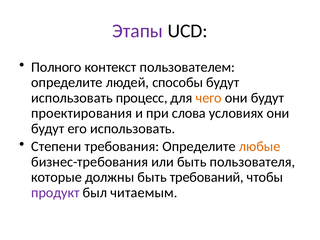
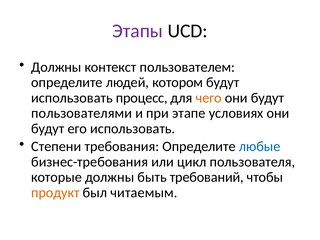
Полного: Полного -> Должны (56, 67)
способы: способы -> котором (178, 83)
проектирования: проектирования -> пользователями (82, 113)
слова: слова -> этапе (189, 113)
любые colour: orange -> blue (260, 147)
или быть: быть -> цикл (192, 162)
продукт colour: purple -> orange (55, 193)
